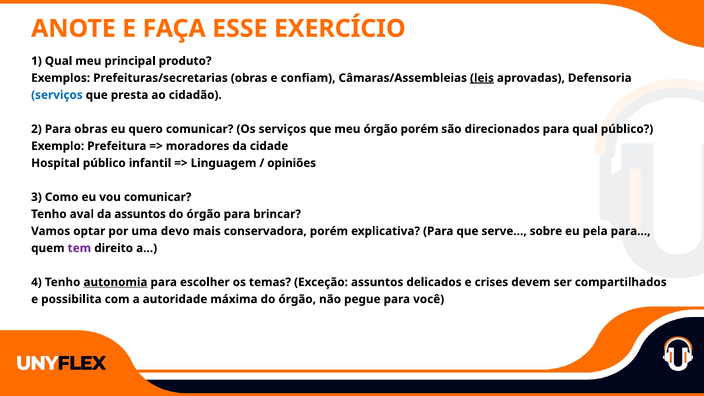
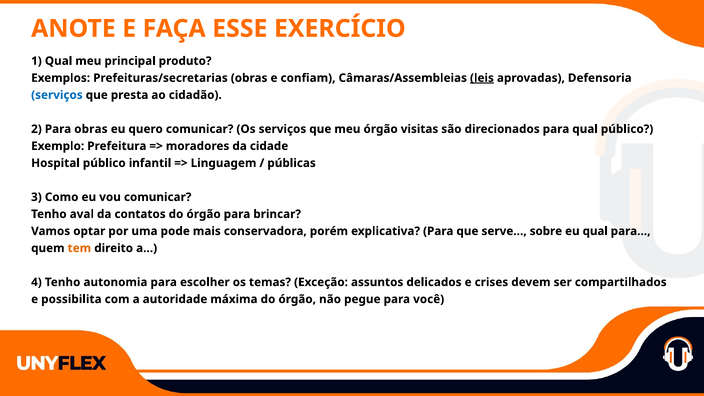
órgão porém: porém -> visitas (420, 129)
opiniões: opiniões -> públicas (292, 163)
da assuntos: assuntos -> contatos (140, 214)
devo: devo -> pode (175, 231)
eu pela: pela -> qual (595, 231)
tem colour: purple -> orange (79, 248)
autonomia underline: present -> none (115, 282)
